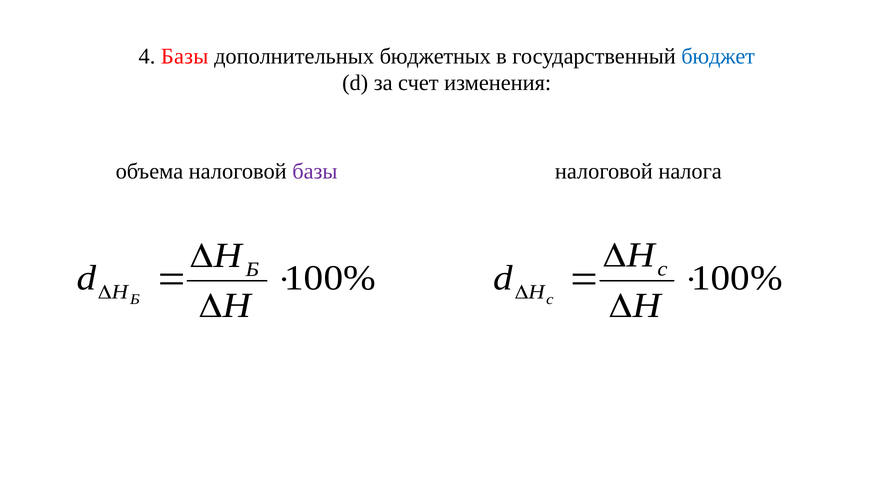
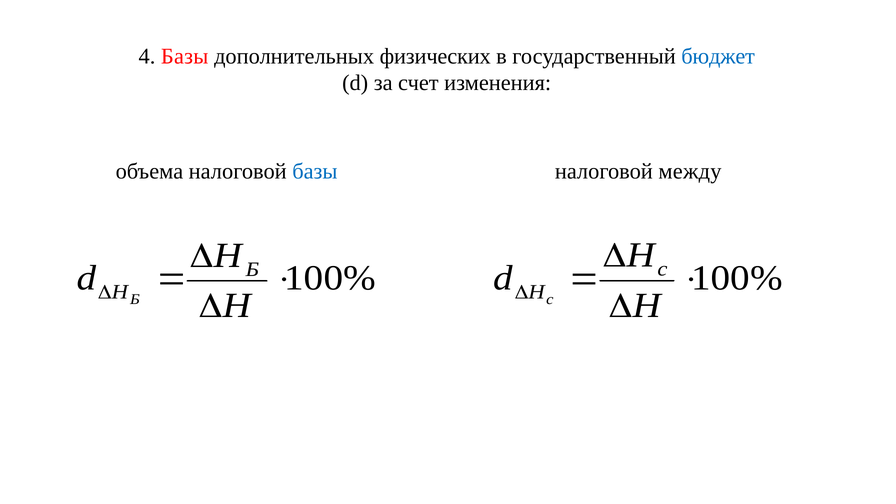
бюджетных: бюджетных -> физических (435, 56)
базы colour: purple -> blue (315, 171)
налога: налога -> между (690, 171)
